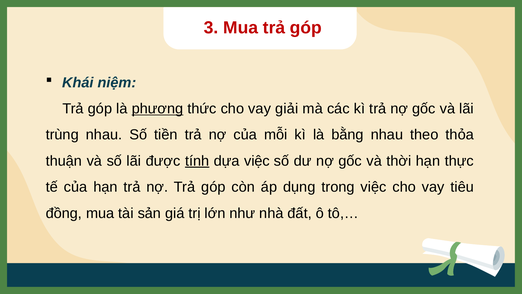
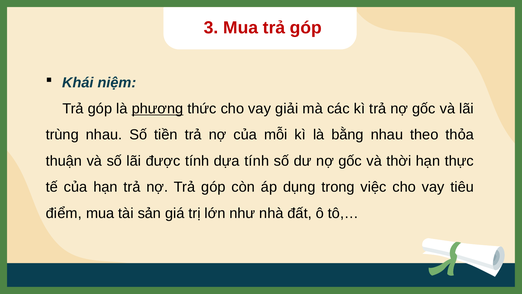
tính underline: present -> none (197, 161)
dựa việc: việc -> tính (257, 161)
đồng: đồng -> điểm (64, 213)
